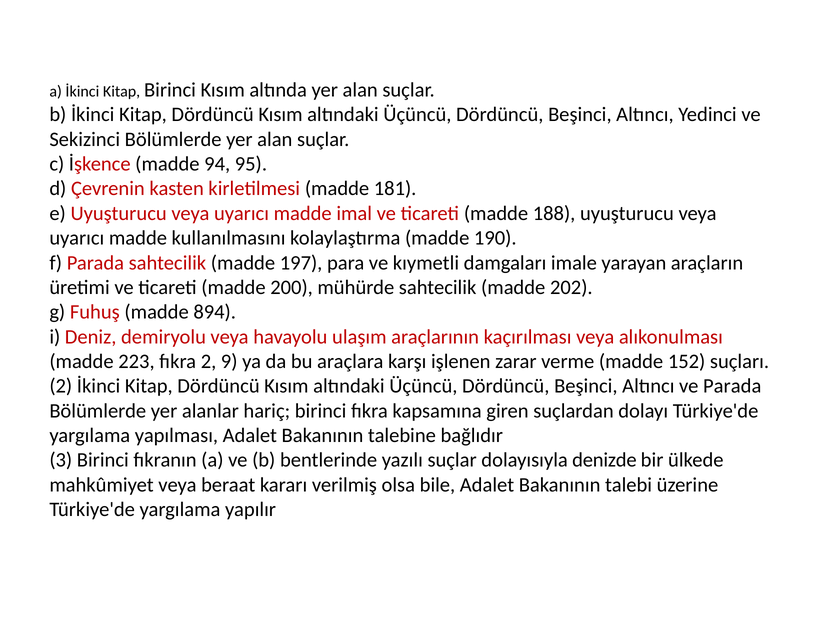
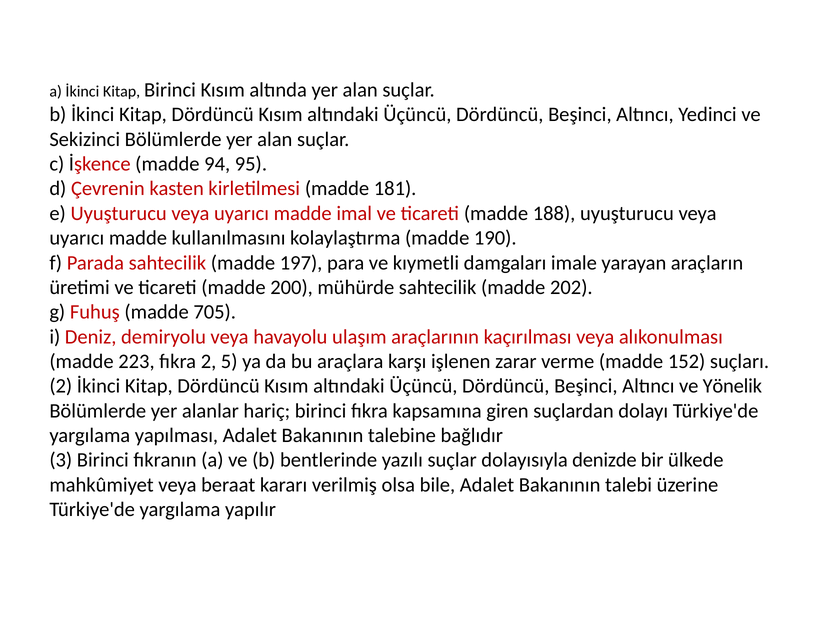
894: 894 -> 705 (215, 312)
9: 9 -> 5 (229, 362)
ve Parada: Parada -> Yönelik (732, 386)
